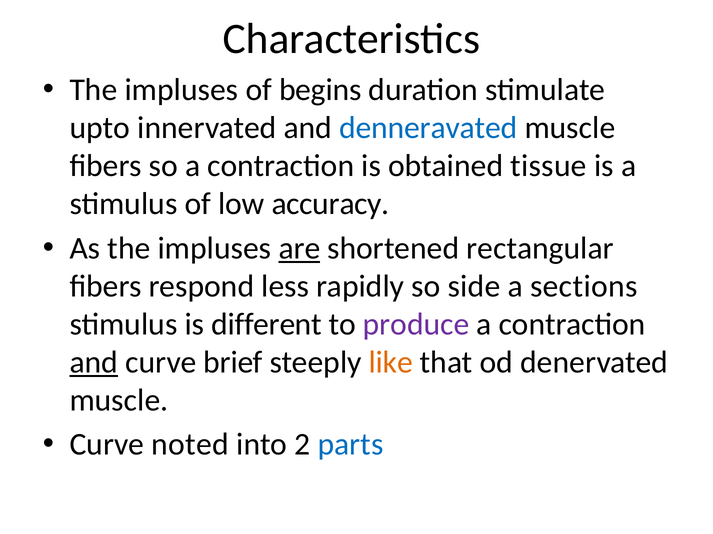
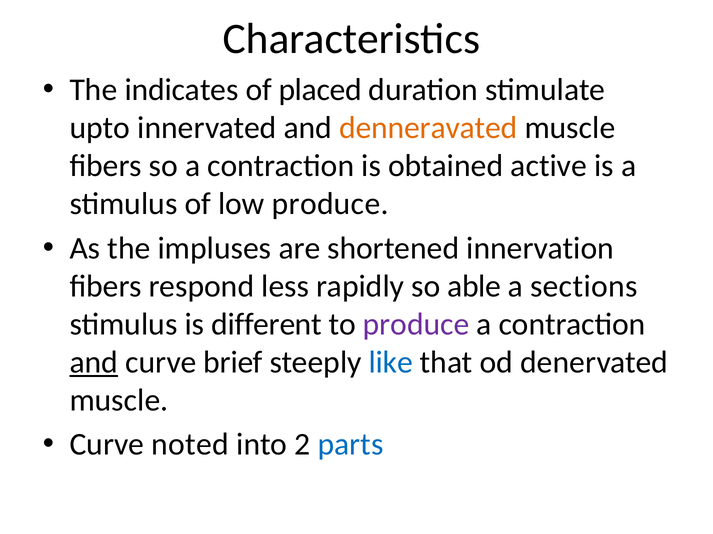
impluses: impluses -> indicates (181, 90)
begins: begins -> placed (320, 90)
denneravated colour: blue -> orange (428, 128)
tissue: tissue -> active (549, 166)
low accuracy: accuracy -> produce (330, 204)
are underline: present -> none (299, 249)
rectangular: rectangular -> innervation (540, 249)
side: side -> able (474, 287)
like colour: orange -> blue (391, 363)
